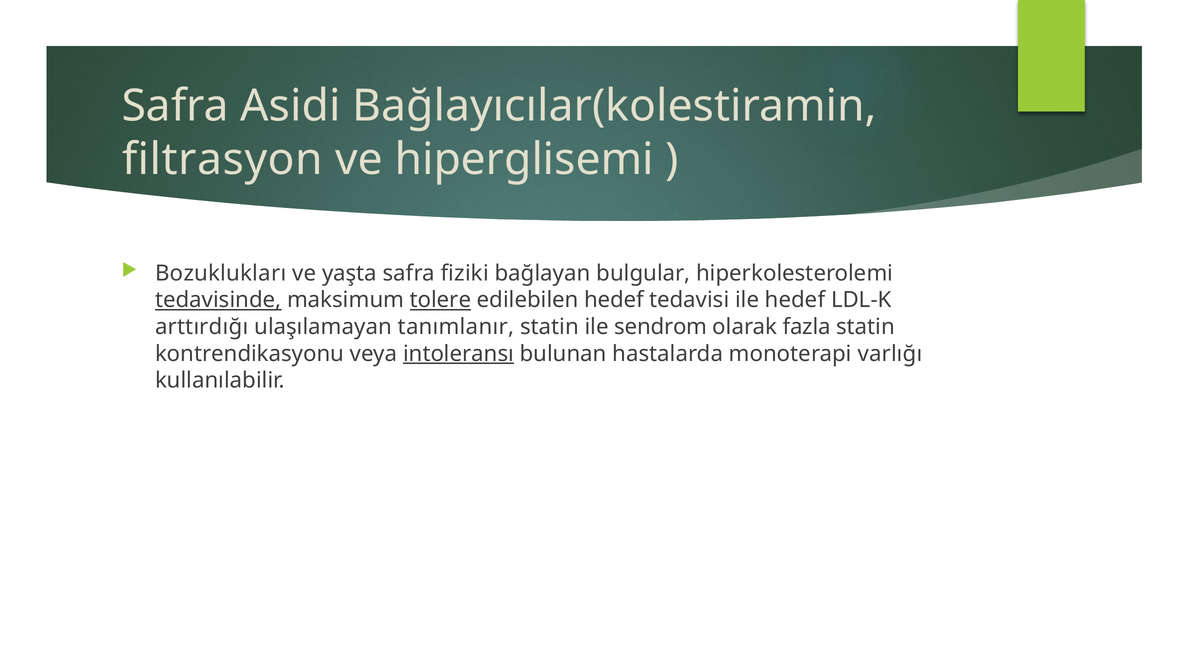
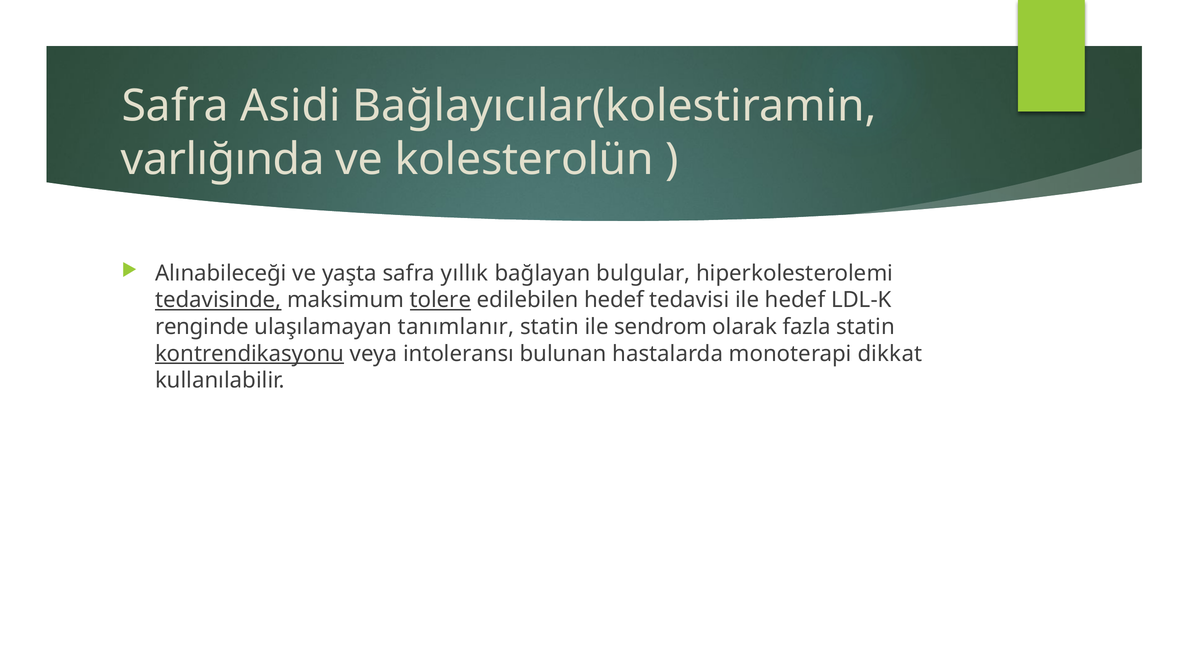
filtrasyon: filtrasyon -> varlığında (223, 159)
hiperglisemi: hiperglisemi -> kolesterolün (524, 159)
Bozuklukları: Bozuklukları -> Alınabileceği (221, 273)
fiziki: fiziki -> yıllık (465, 273)
arttırdığı: arttırdığı -> renginde (202, 327)
kontrendikasyonu underline: none -> present (250, 354)
intoleransı underline: present -> none (459, 354)
varlığı: varlığı -> dikkat (890, 354)
